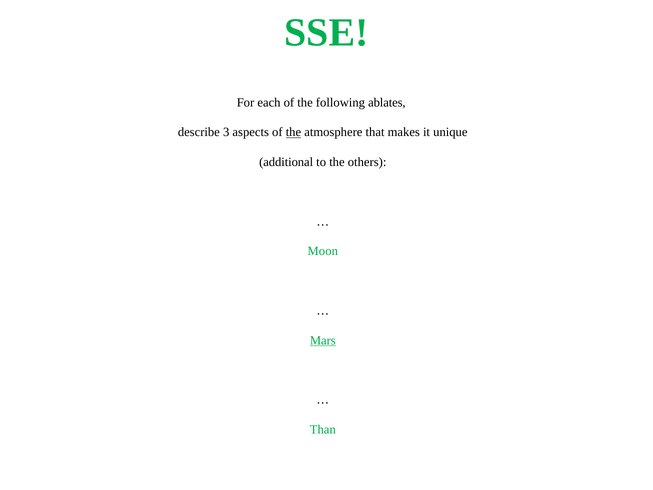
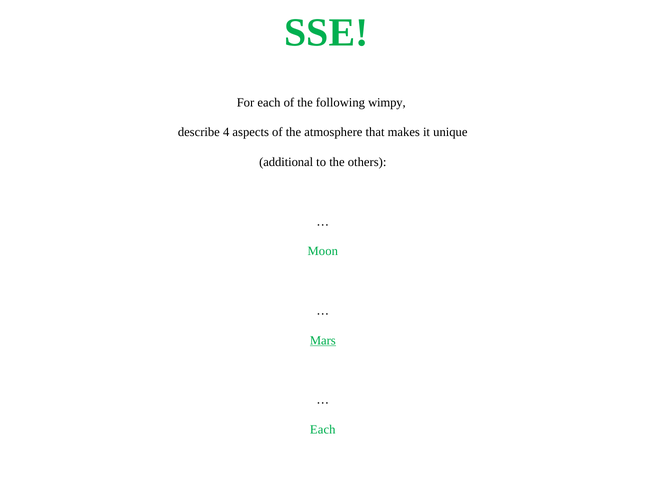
ablates: ablates -> wimpy (387, 102)
3: 3 -> 4 (226, 132)
the underline: present -> none (293, 132)
Than: Than -> Each (323, 429)
